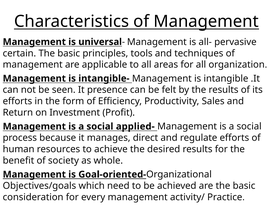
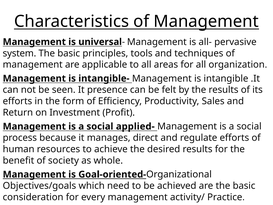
certain: certain -> system (19, 53)
